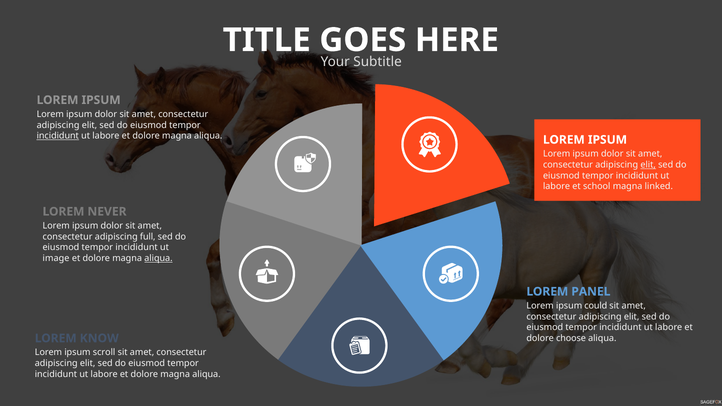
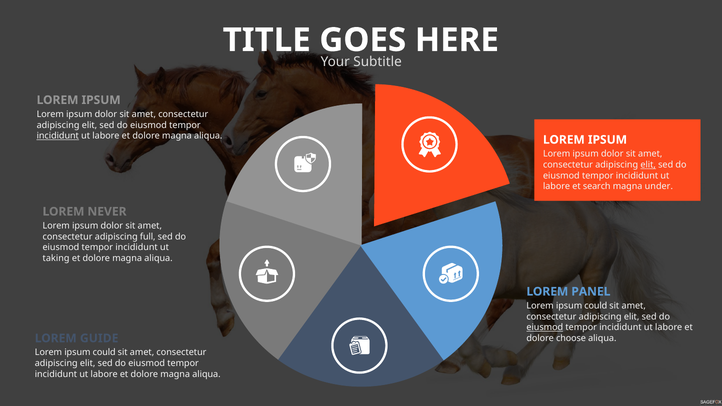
school: school -> search (597, 187)
linked: linked -> under (659, 187)
image: image -> taking (56, 258)
aliqua underline: present -> none (158, 258)
eiusmod underline: none -> present (545, 328)
KNOW: KNOW -> GUIDE (99, 338)
scroll: scroll -> could (104, 353)
